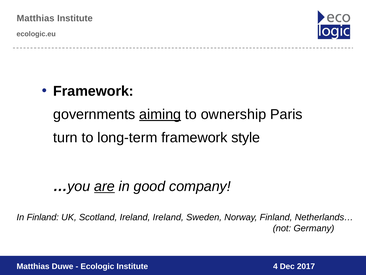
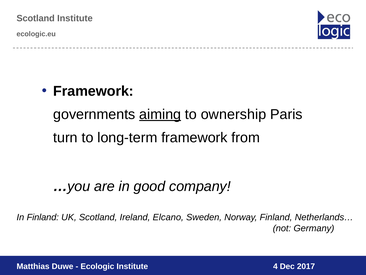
Matthias: Matthias -> Scotland (36, 18)
style: style -> from (246, 137)
are underline: present -> none (105, 186)
Ireland Ireland: Ireland -> Elcano (168, 217)
